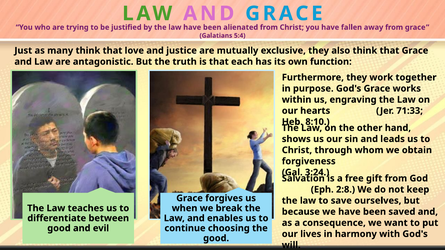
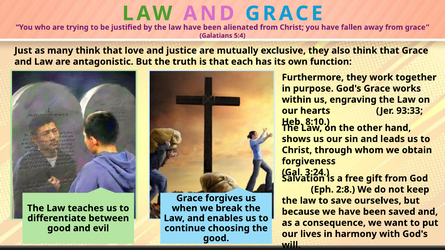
71:33: 71:33 -> 93:33 (410, 111)
